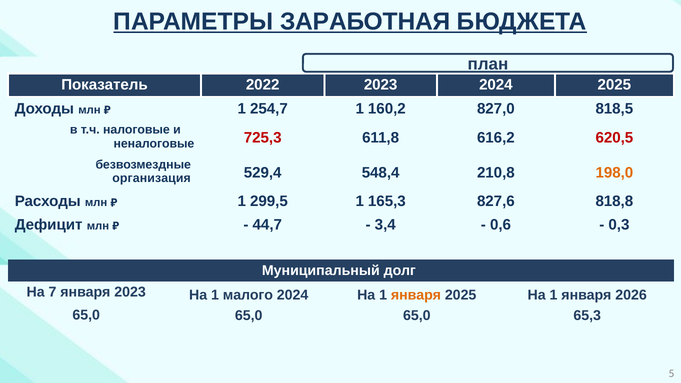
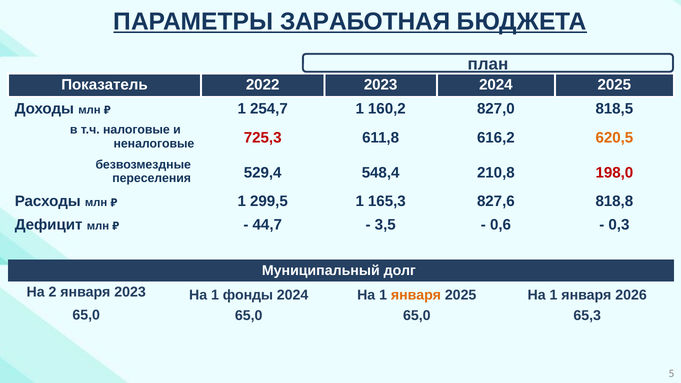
620,5 colour: red -> orange (614, 138)
организация: организация -> переселения (152, 178)
198,0 colour: orange -> red (614, 173)
3,4: 3,4 -> 3,5 (385, 225)
7: 7 -> 2 (52, 292)
малого: малого -> фонды (248, 295)
